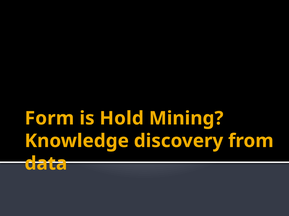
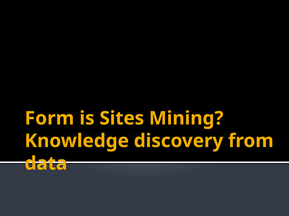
Hold: Hold -> Sites (122, 119)
